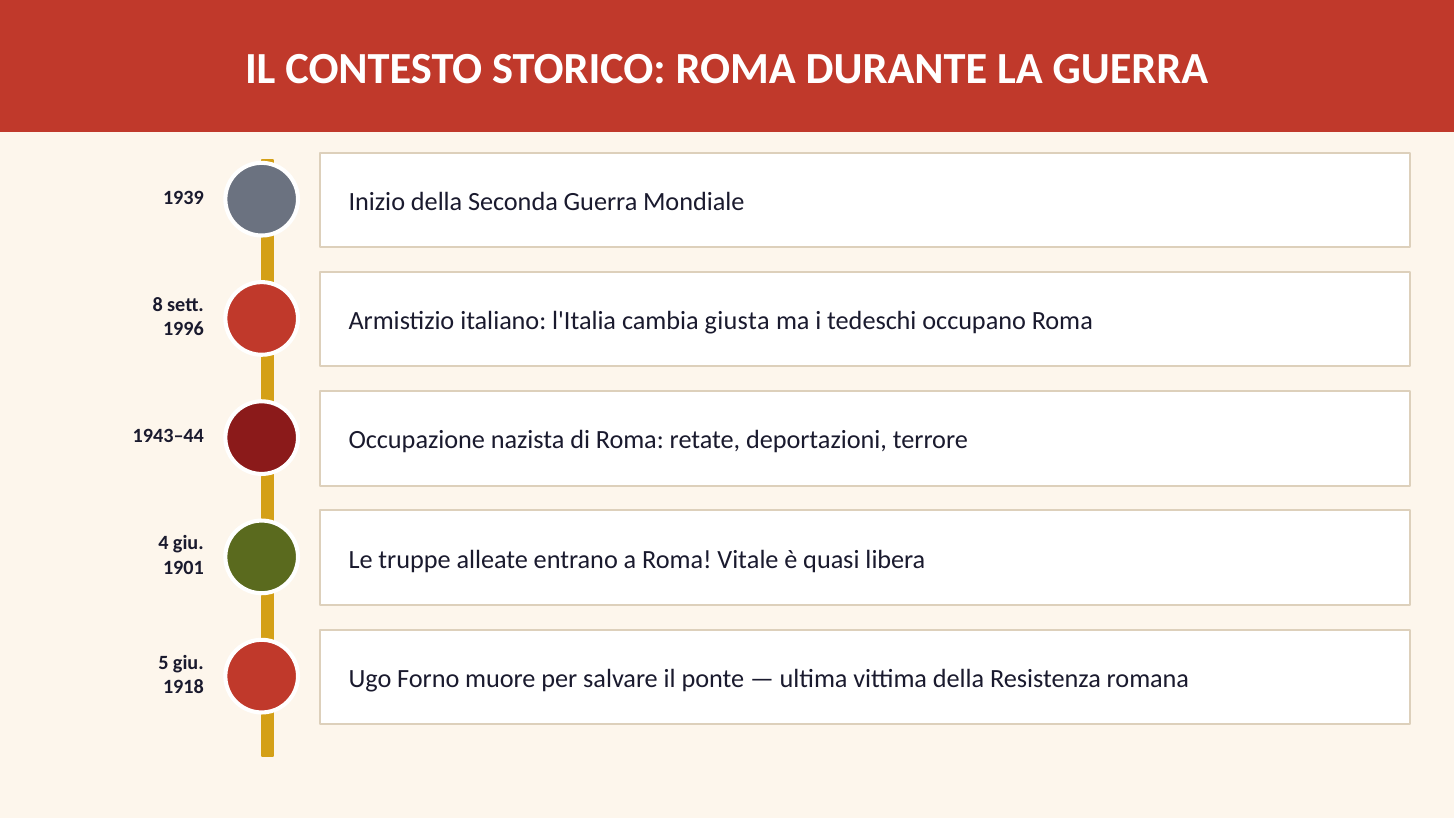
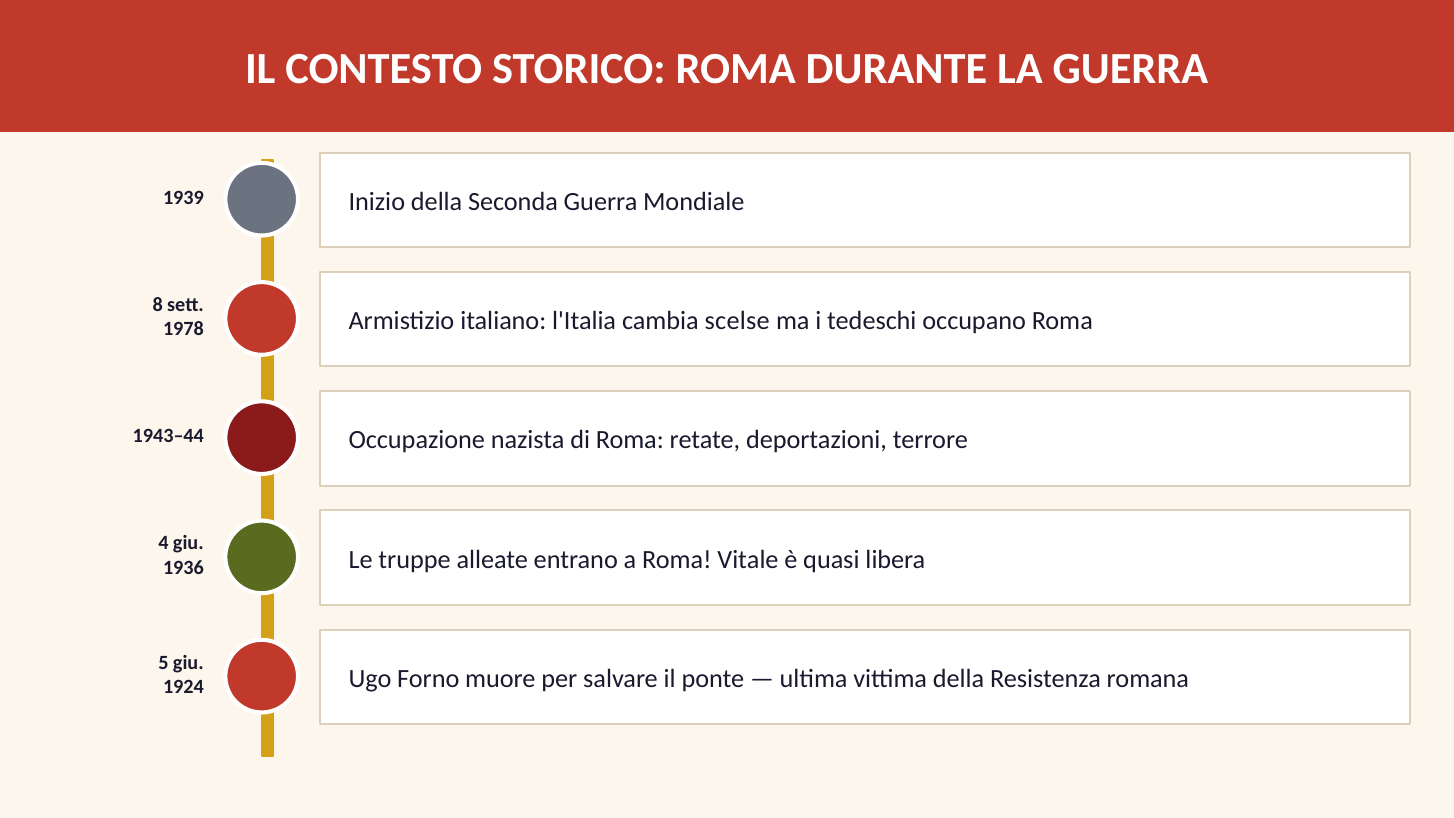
1996: 1996 -> 1978 (183, 329)
giusta: giusta -> scelse (737, 321)
1901: 1901 -> 1936 (183, 567)
1918: 1918 -> 1924 (183, 687)
